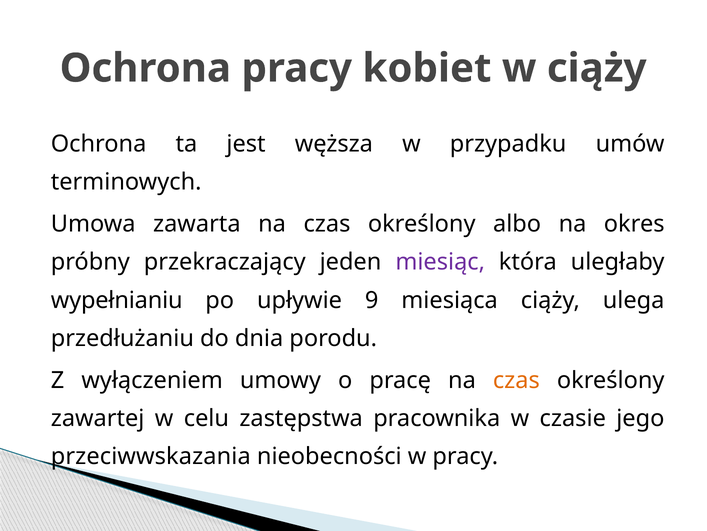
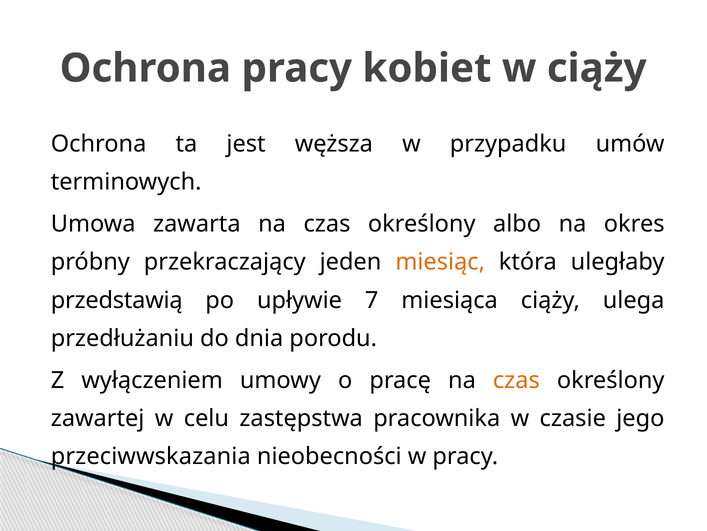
miesiąc colour: purple -> orange (440, 262)
wypełnianiu: wypełnianiu -> przedstawią (117, 300)
9: 9 -> 7 (372, 300)
